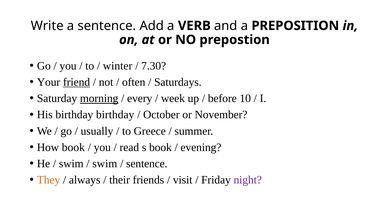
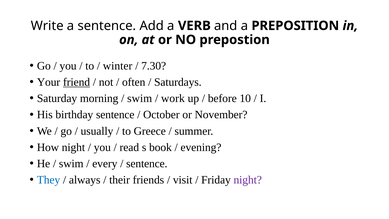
morning underline: present -> none (99, 98)
every: every -> swim (140, 98)
week: week -> work (173, 98)
birthday birthday: birthday -> sentence (115, 115)
How book: book -> night (73, 147)
swim: swim -> every (105, 163)
They colour: orange -> blue (49, 180)
